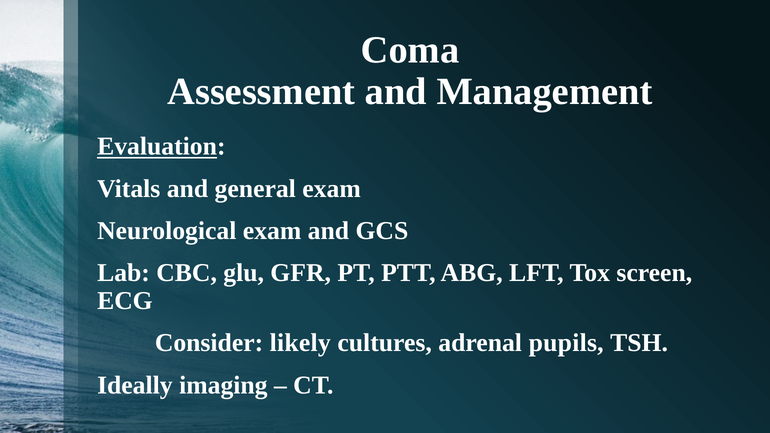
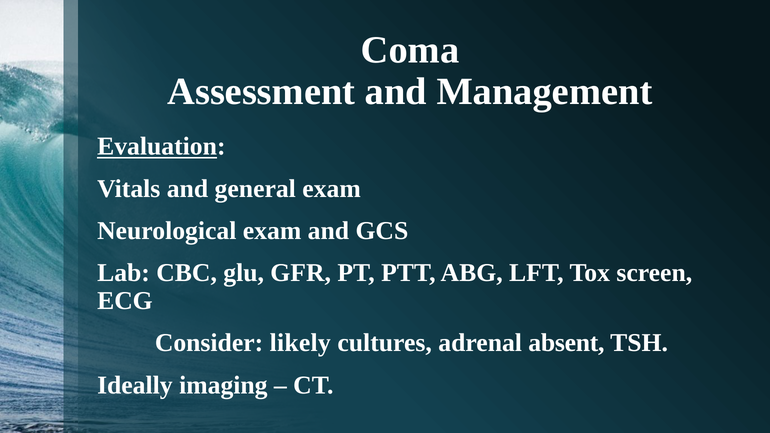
pupils: pupils -> absent (566, 343)
